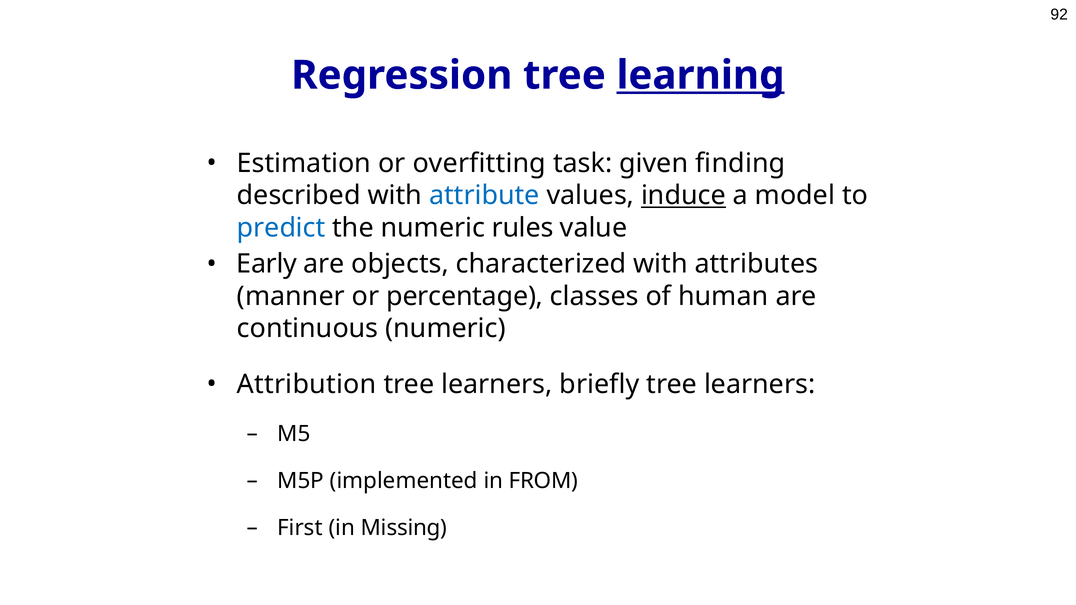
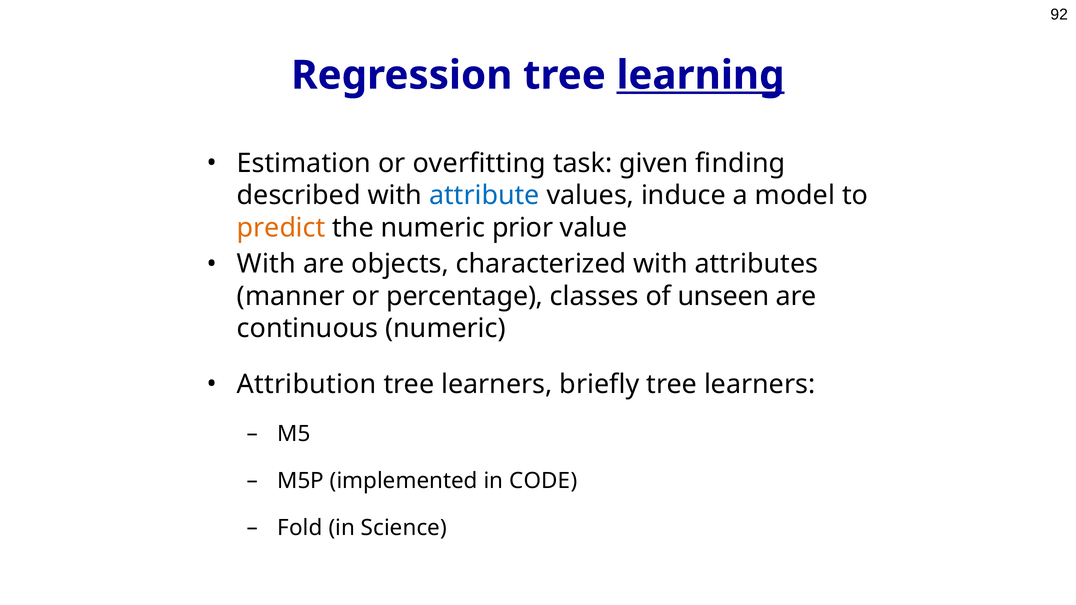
induce underline: present -> none (683, 196)
predict colour: blue -> orange (281, 228)
rules: rules -> prior (523, 228)
Early: Early -> With (267, 264)
human: human -> unseen (723, 296)
FROM: FROM -> CODE (543, 481)
First: First -> Fold (300, 528)
Missing: Missing -> Science (404, 528)
